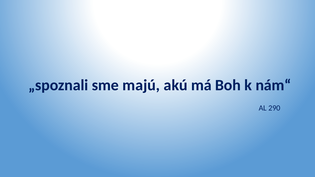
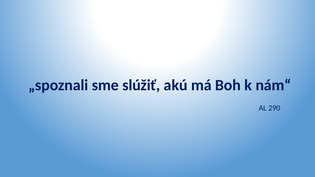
majú: majú -> slúžiť (141, 85)
